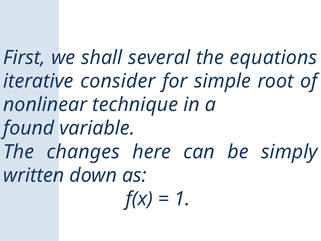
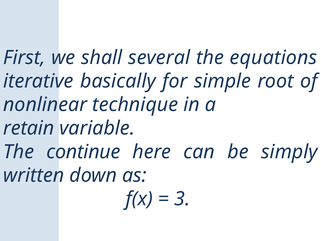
consider: consider -> basically (118, 81)
found: found -> retain (29, 128)
changes: changes -> continue (83, 152)
1: 1 -> 3 (182, 199)
